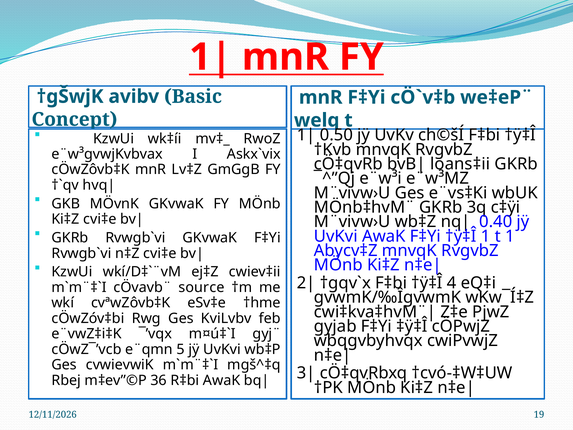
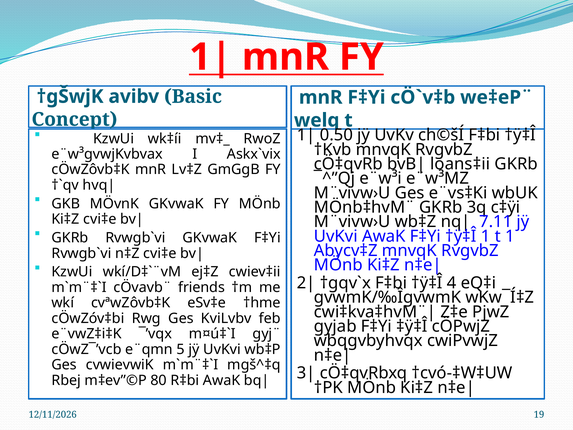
0.40: 0.40 -> 7.11 (496, 222)
source: source -> friends (202, 287)
36: 36 -> 80 (159, 380)
